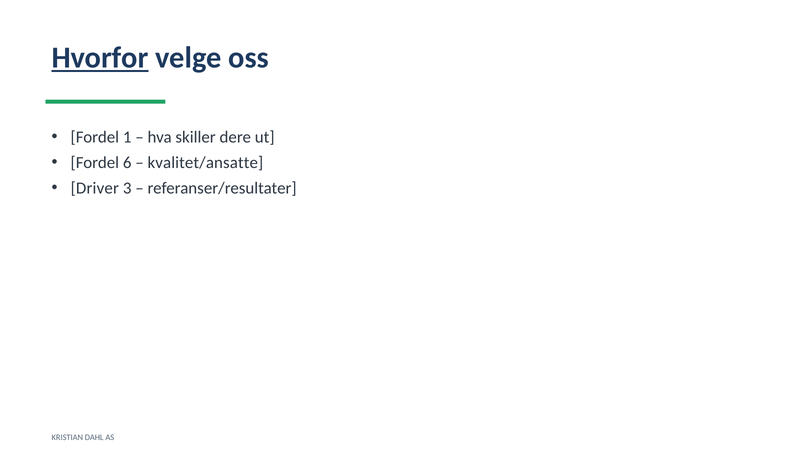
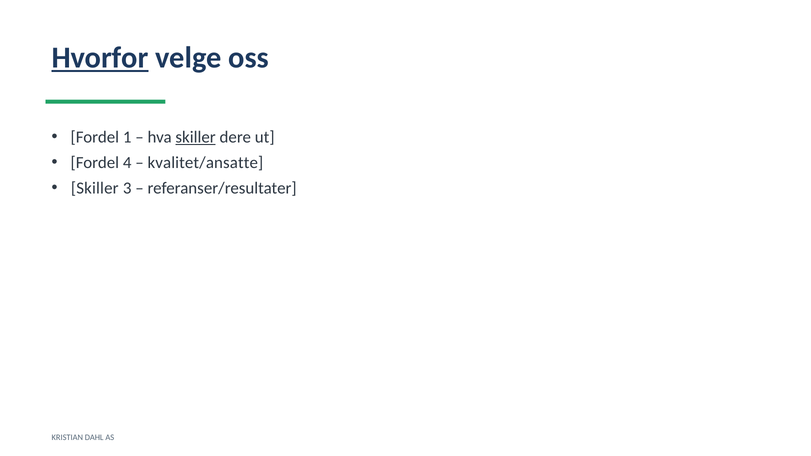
skiller underline: none -> present (196, 137)
6: 6 -> 4 (127, 163)
Driver: Driver -> Skiller (95, 188)
